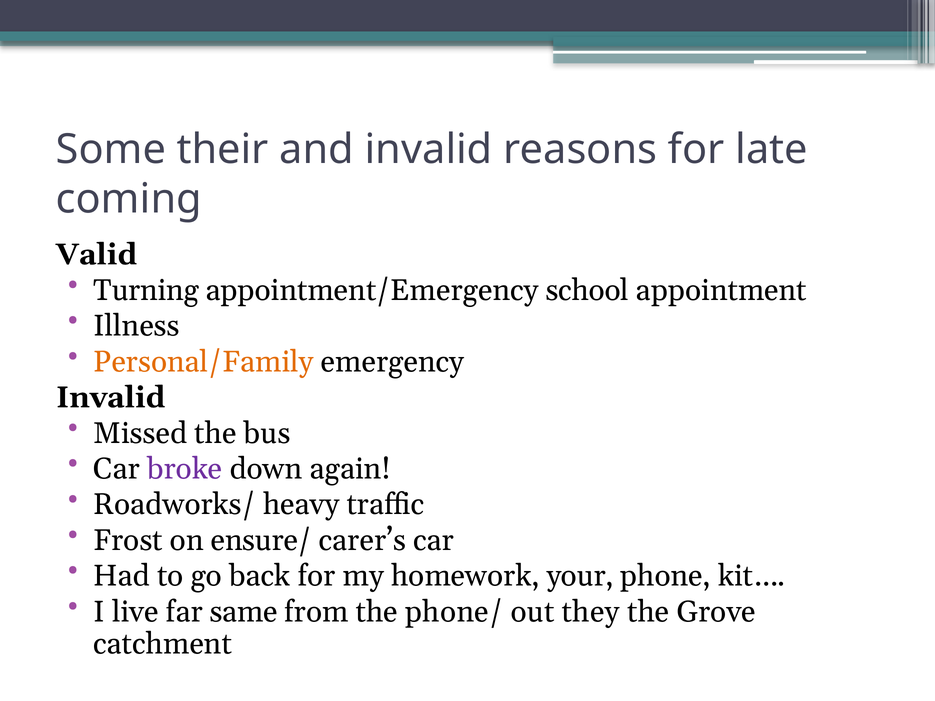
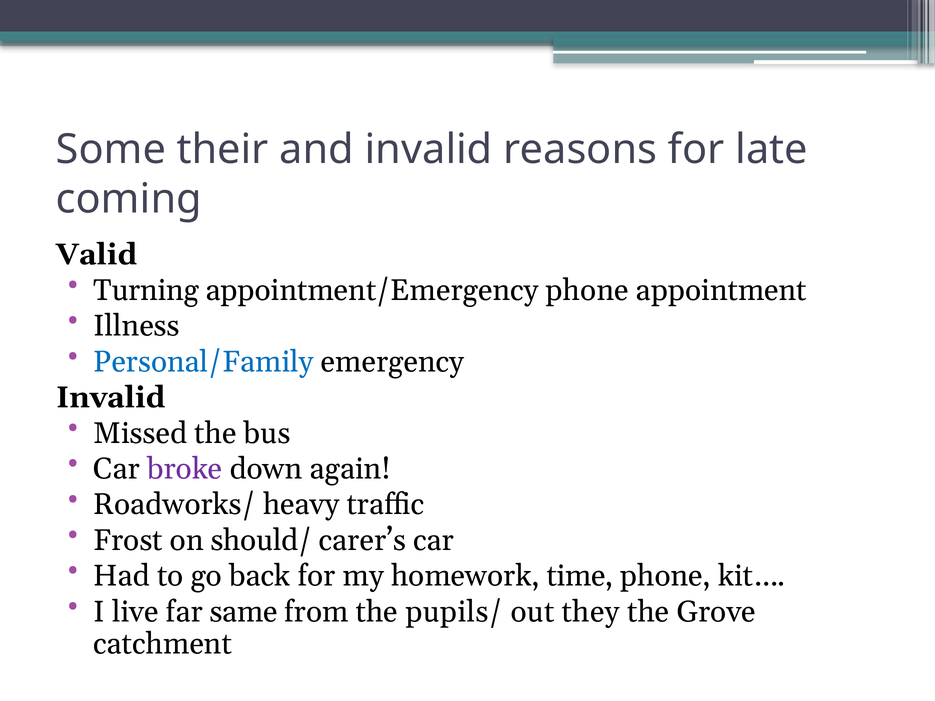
appointment/Emergency school: school -> phone (587, 290)
Personal/Family colour: orange -> blue (204, 362)
ensure/: ensure/ -> should/ (261, 541)
your: your -> time (580, 576)
phone/: phone/ -> pupils/ (454, 612)
